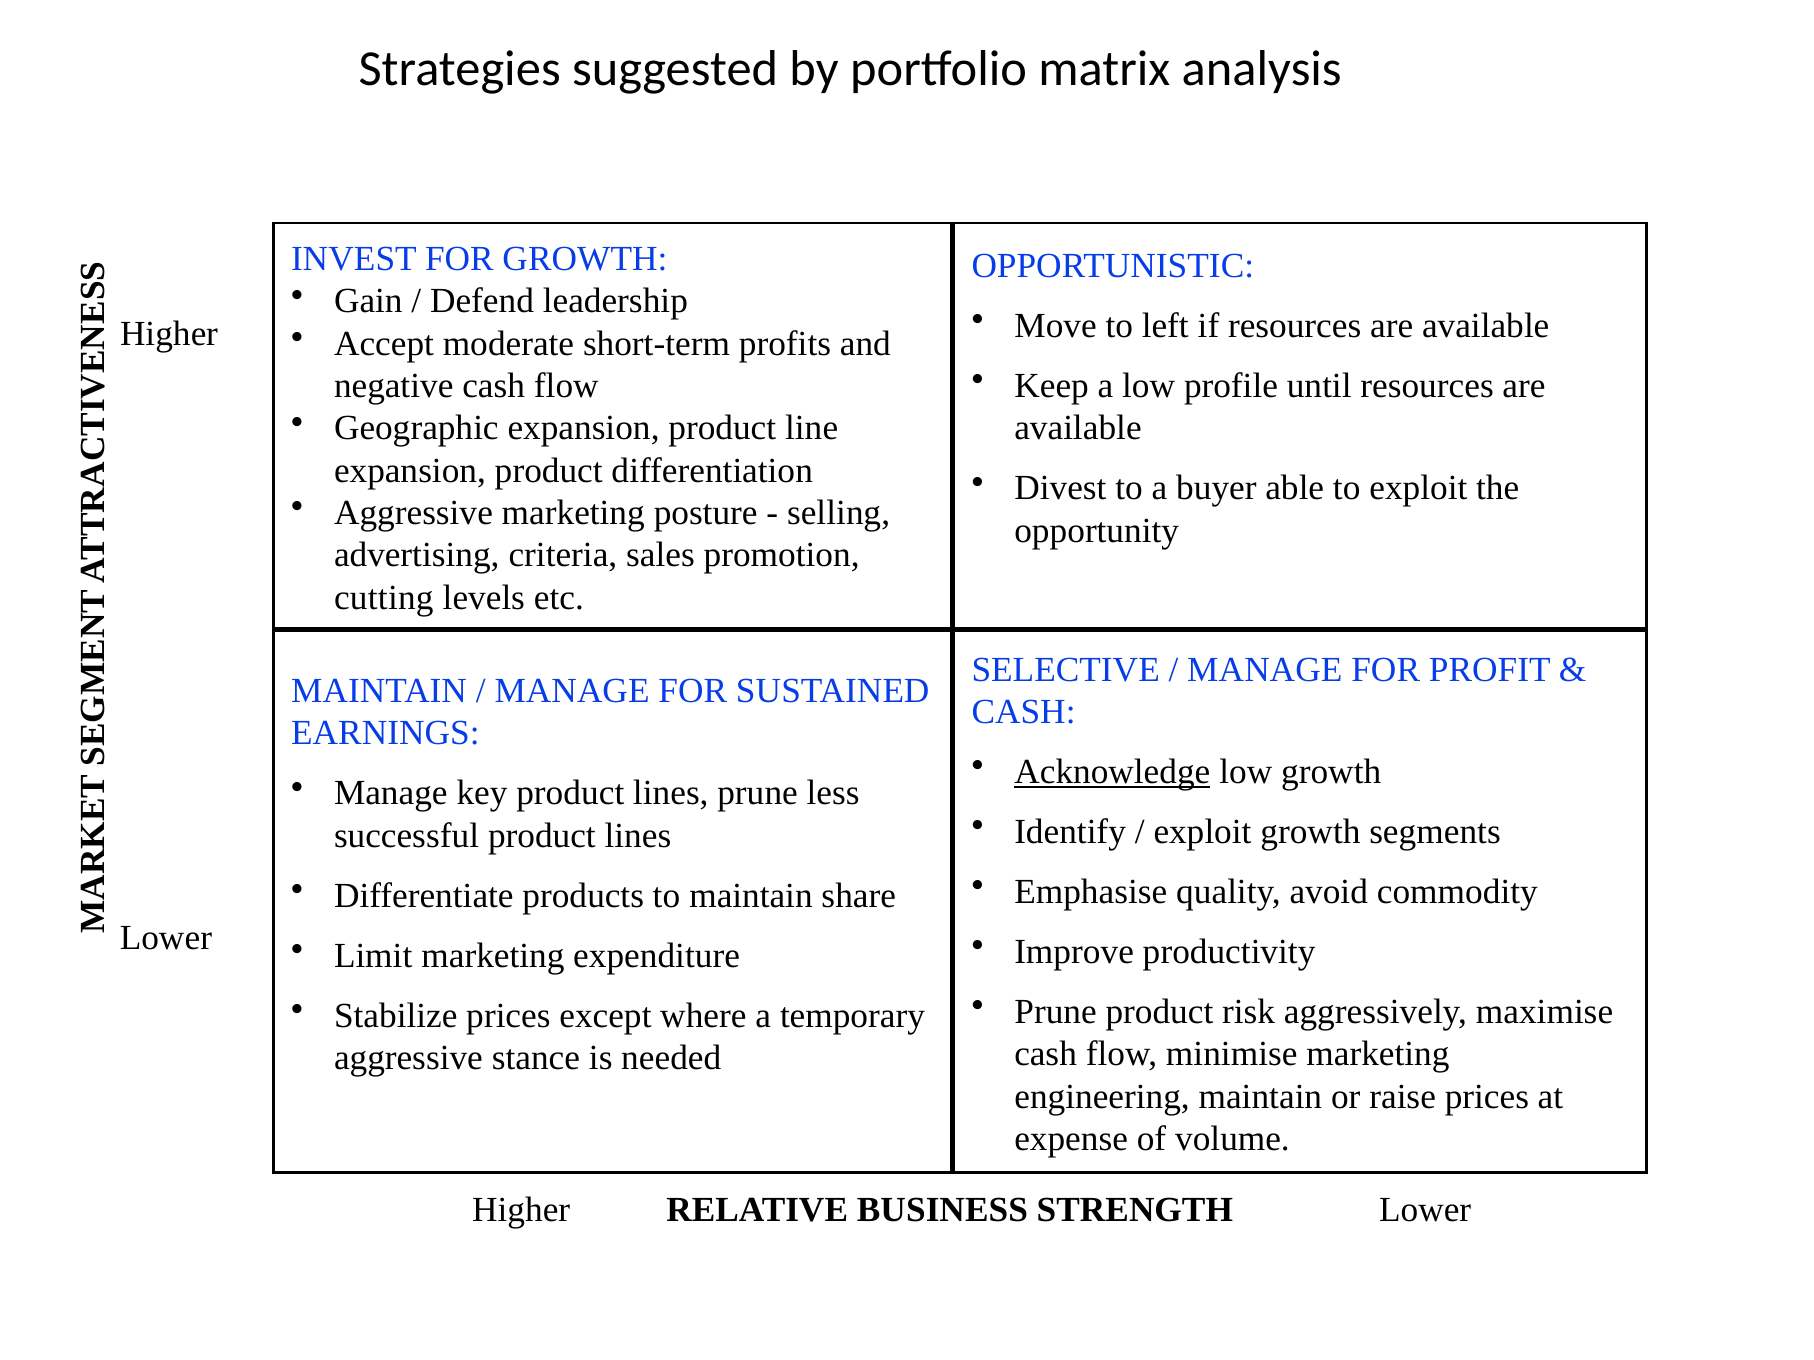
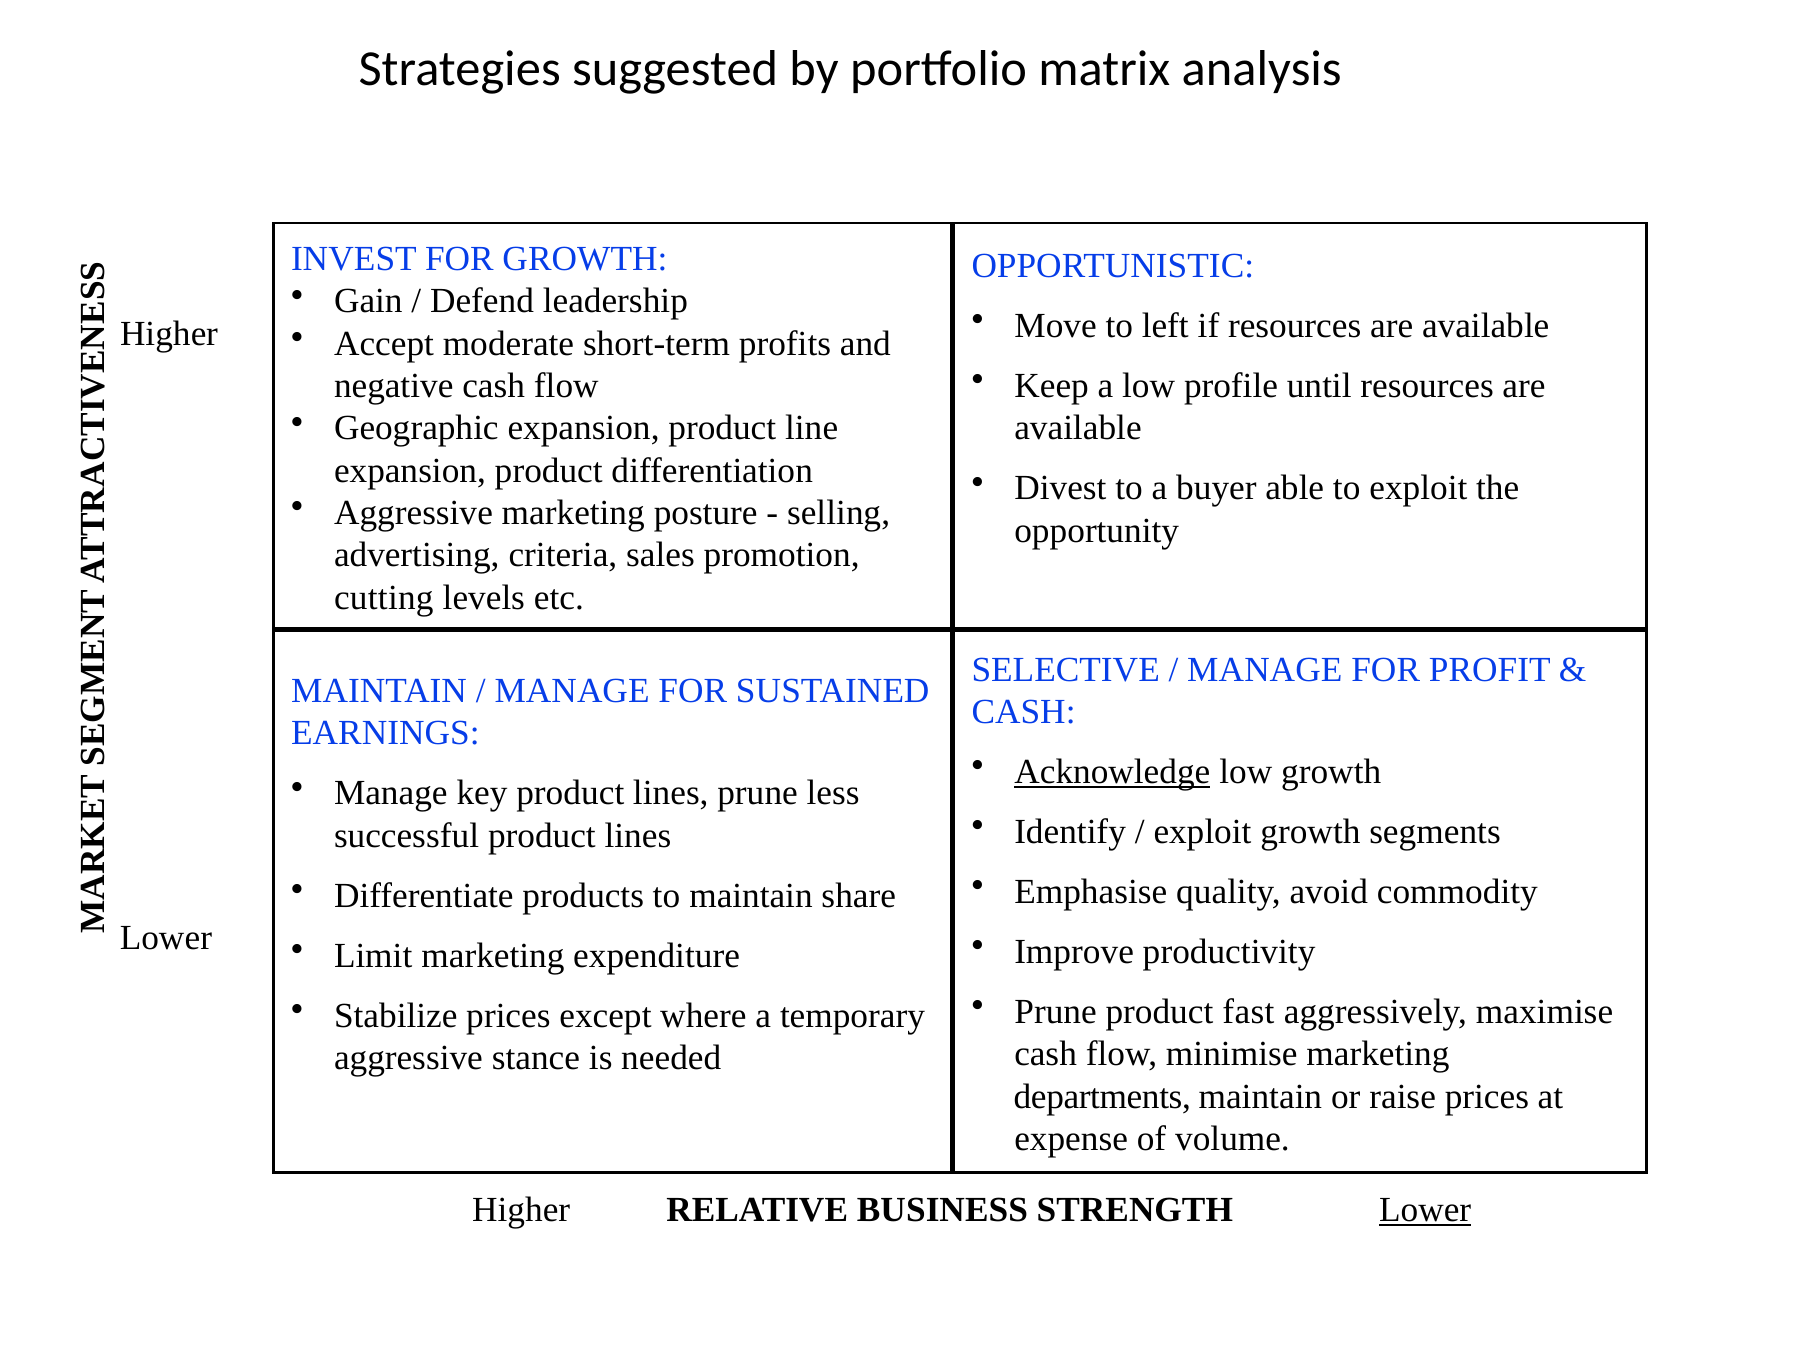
risk: risk -> fast (1248, 1012)
engineering: engineering -> departments (1102, 1097)
Lower underline: none -> present (1425, 1210)
